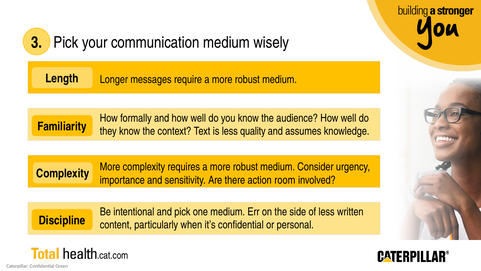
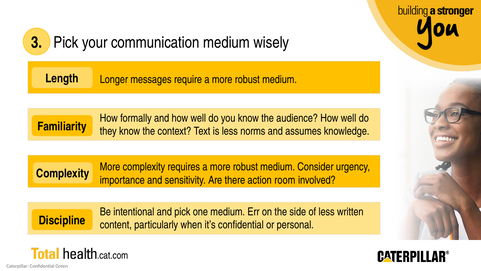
quality: quality -> norms (253, 131)
